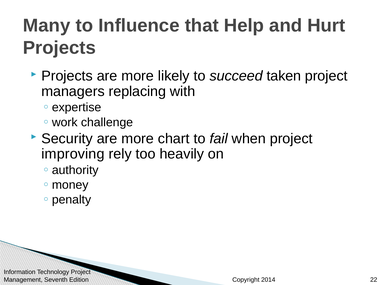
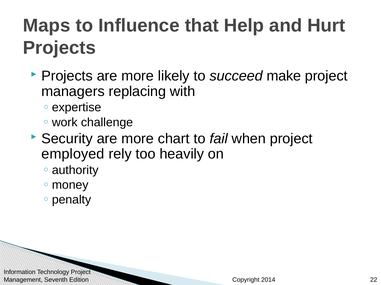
Many: Many -> Maps (47, 26)
taken: taken -> make (284, 76)
improving: improving -> employed (73, 154)
